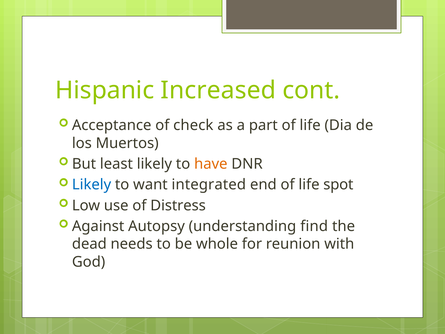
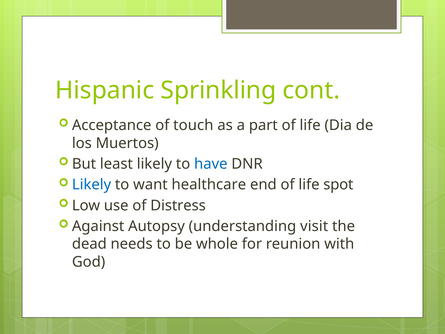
Increased: Increased -> Sprinkling (218, 90)
check: check -> touch (193, 125)
have colour: orange -> blue (211, 164)
integrated: integrated -> healthcare (209, 185)
find: find -> visit (314, 226)
